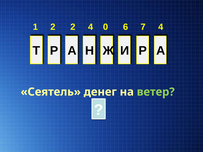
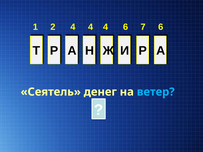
2 2: 2 -> 4 (73, 27)
0: 0 -> 4 (106, 27)
7 4: 4 -> 6 (161, 27)
ветер colour: light green -> light blue (156, 92)
